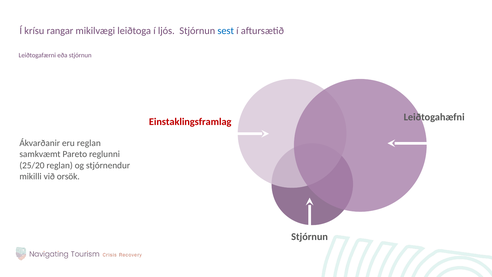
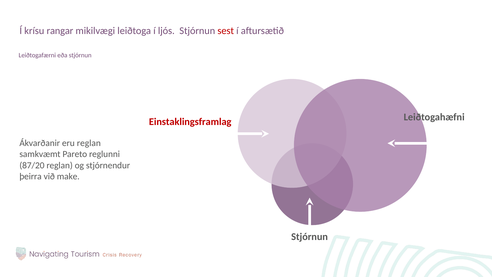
sest colour: blue -> red (226, 31)
25/20: 25/20 -> 87/20 (32, 165)
mikilli: mikilli -> þeirra (31, 176)
orsök: orsök -> make (68, 176)
